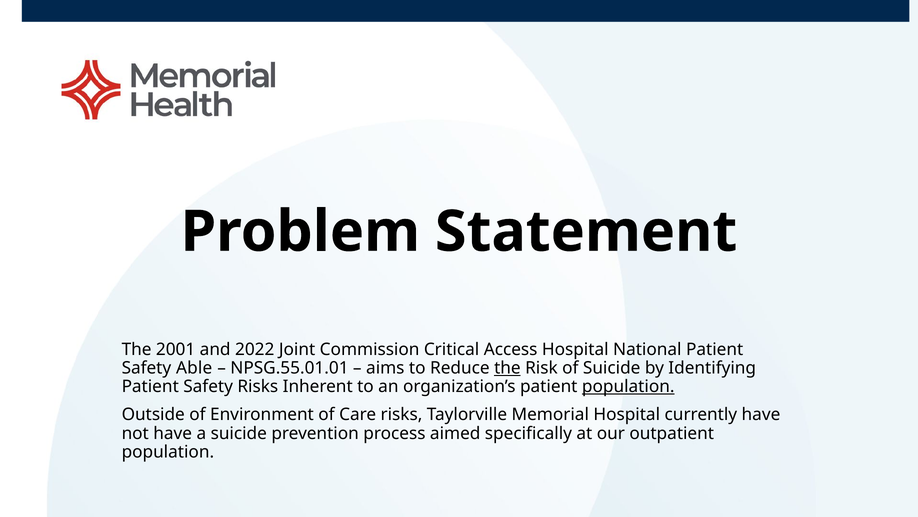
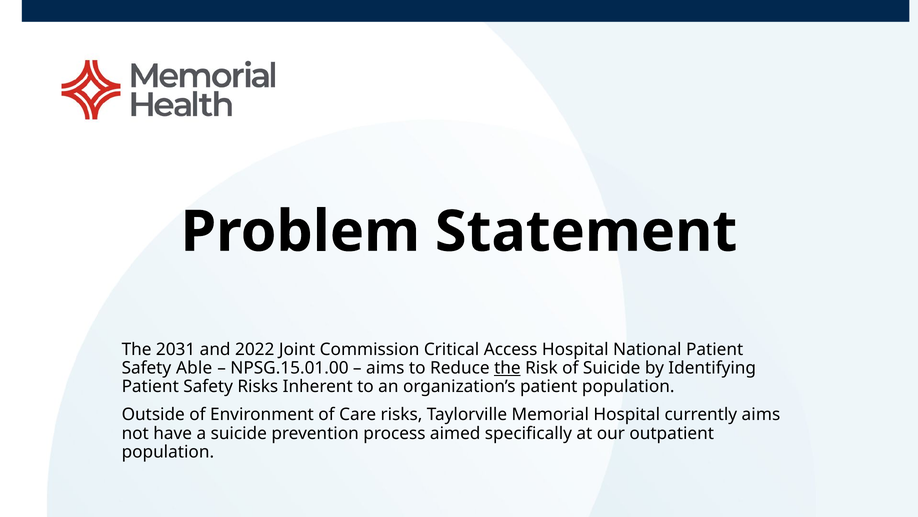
2001: 2001 -> 2031 (176, 349)
NPSG.55.01.01: NPSG.55.01.01 -> NPSG.15.01.00 (289, 368)
population underline: present -> none (628, 386)
currently have: have -> aims (761, 414)
